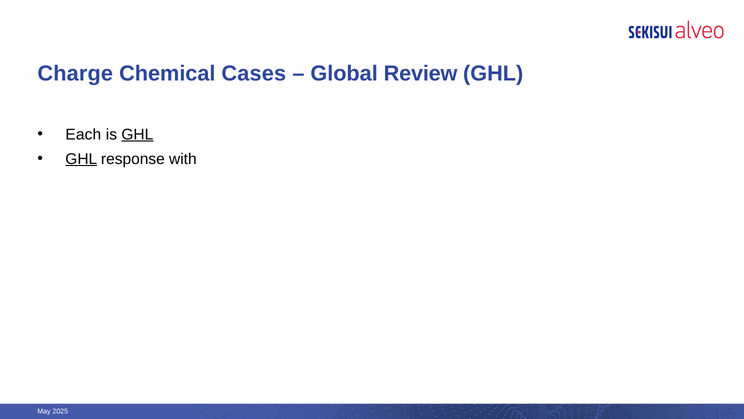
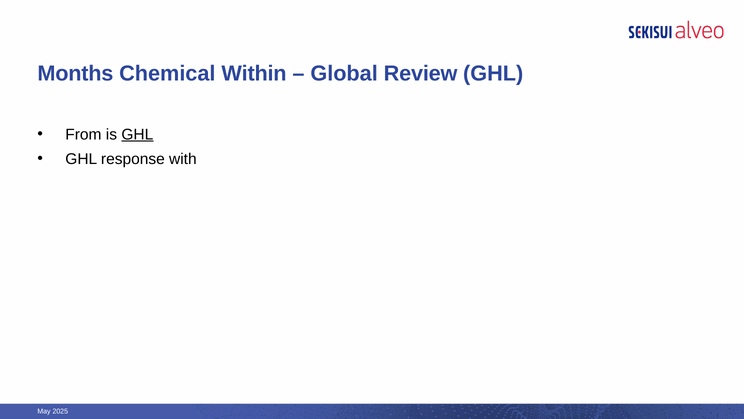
Charge: Charge -> Months (75, 73)
Cases: Cases -> Within (254, 73)
Each: Each -> From (83, 134)
GHL underline: present -> none (81, 159)
